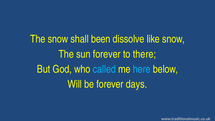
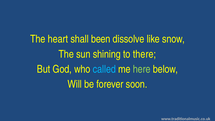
The snow: snow -> heart (58, 39)
sun forever: forever -> shining (107, 54)
here colour: light blue -> light green (142, 69)
days: days -> soon (137, 84)
